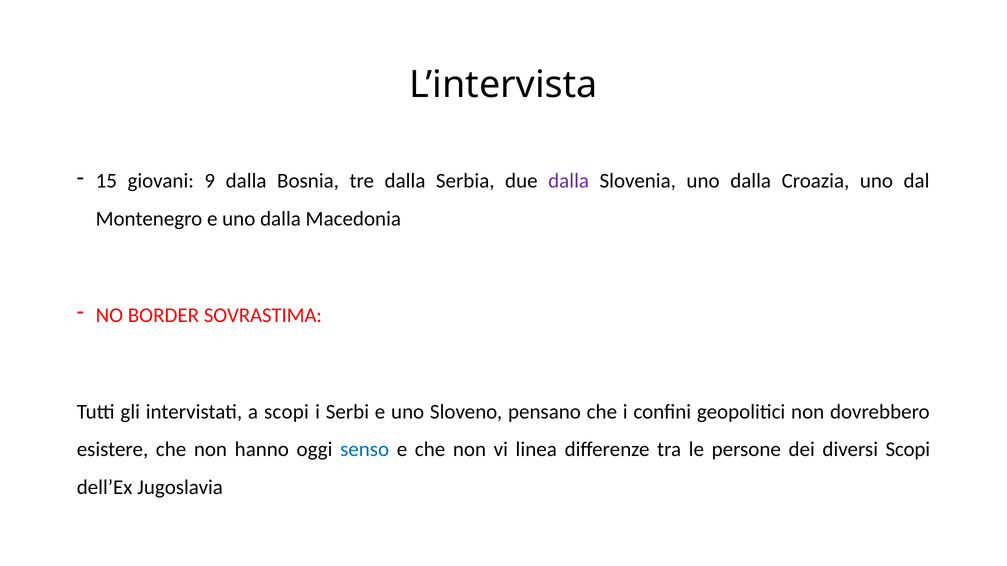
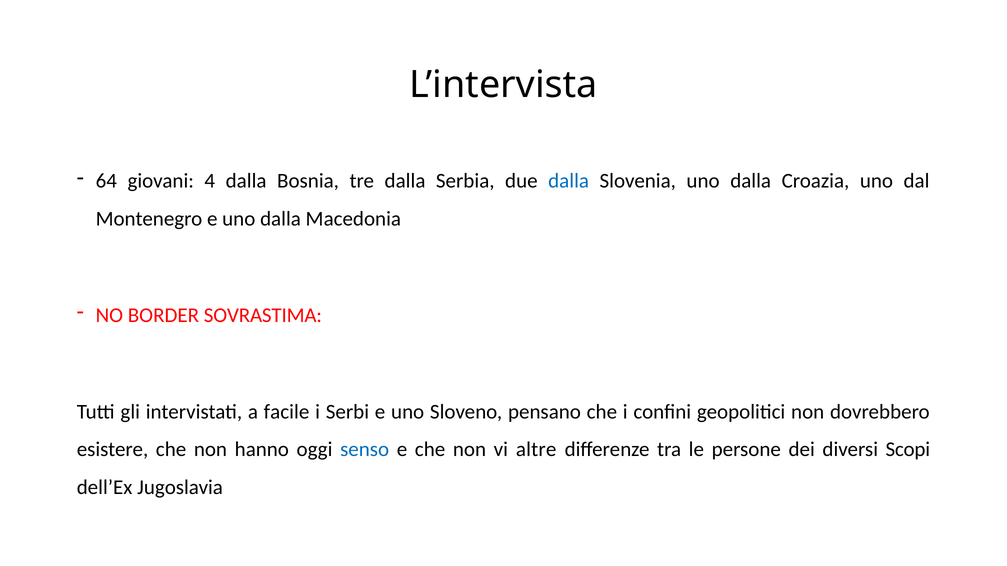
15: 15 -> 64 (106, 181)
9: 9 -> 4 (210, 181)
dalla colour: purple -> blue (569, 181)
a scopi: scopi -> facile (287, 412)
linea: linea -> altre (536, 450)
